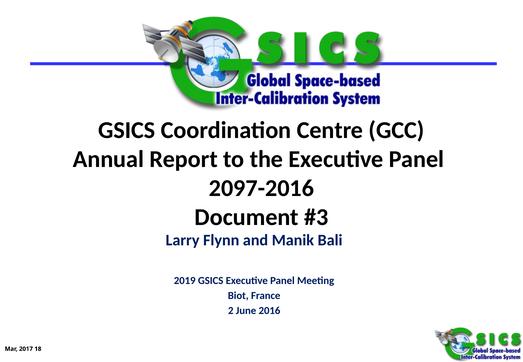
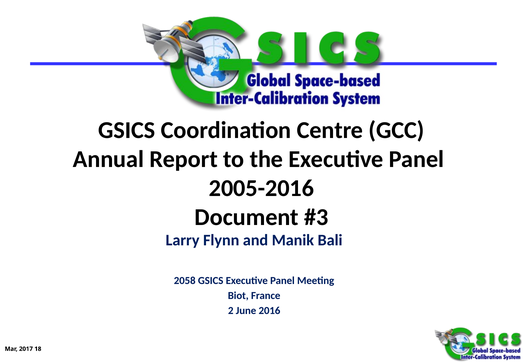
2097-2016: 2097-2016 -> 2005-2016 (261, 188)
2019: 2019 -> 2058 (185, 281)
